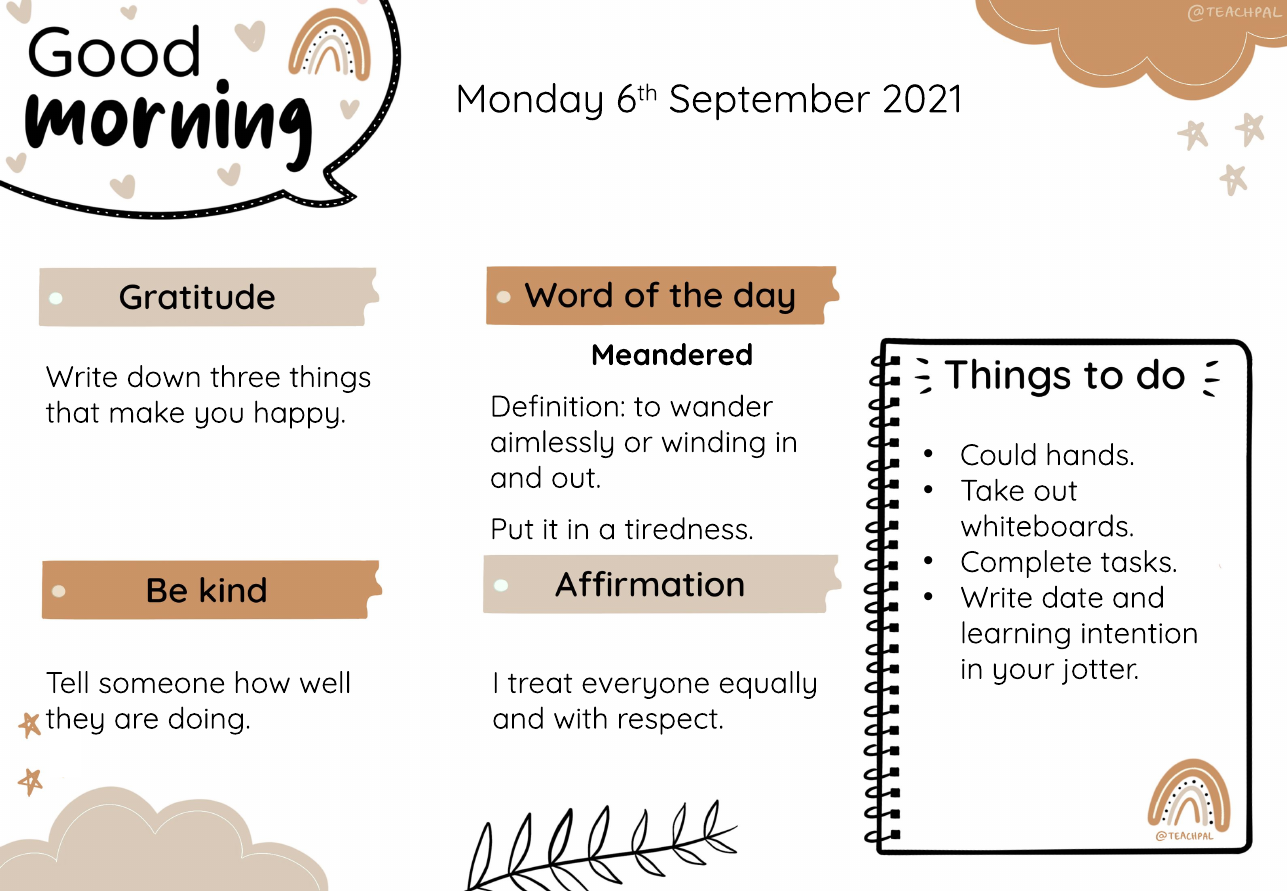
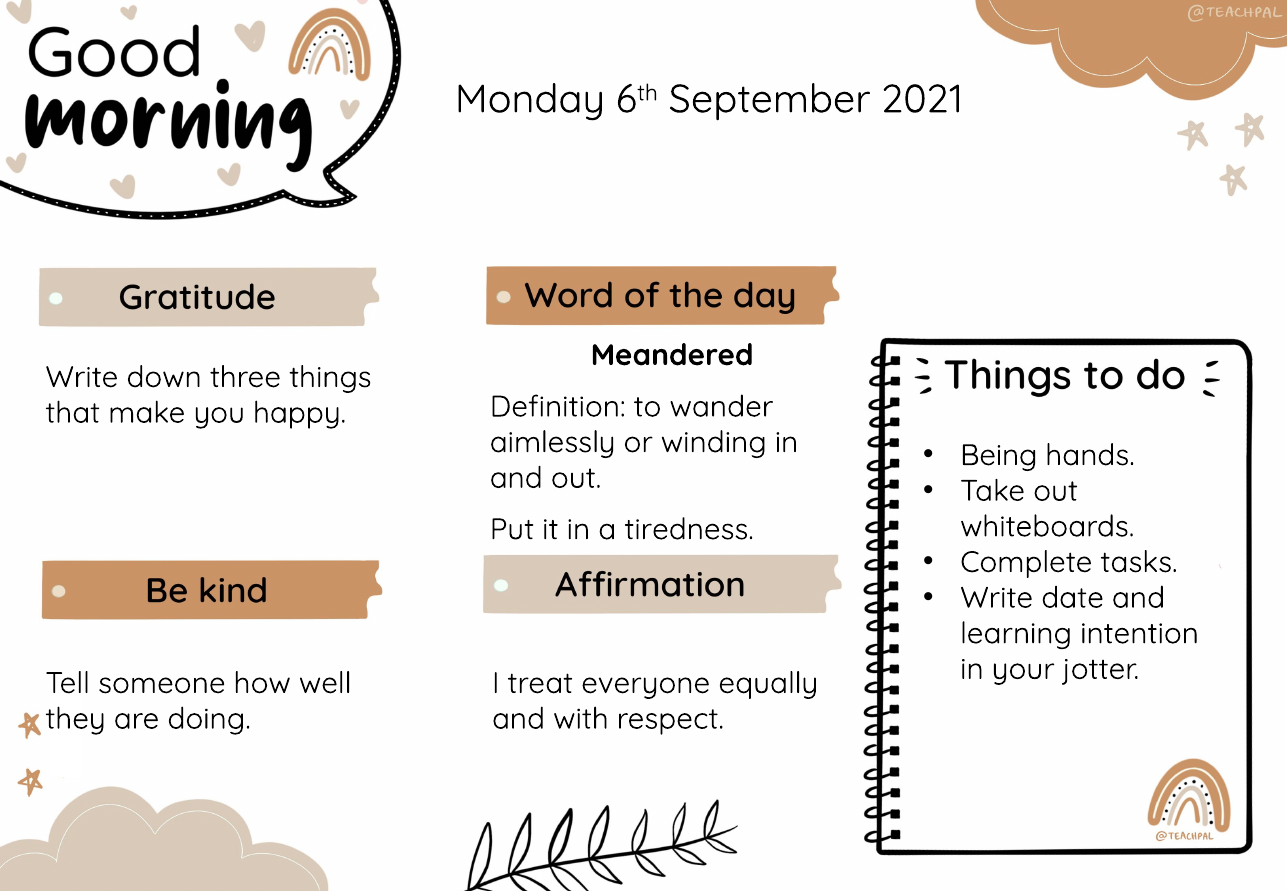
Could: Could -> Being (999, 455)
